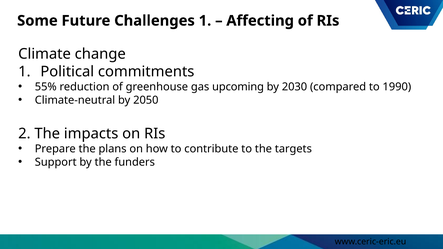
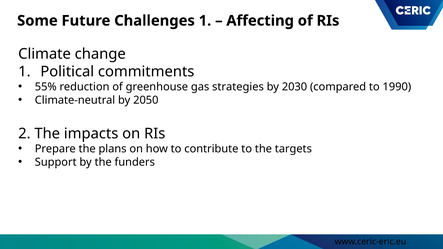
upcoming: upcoming -> strategies (238, 87)
